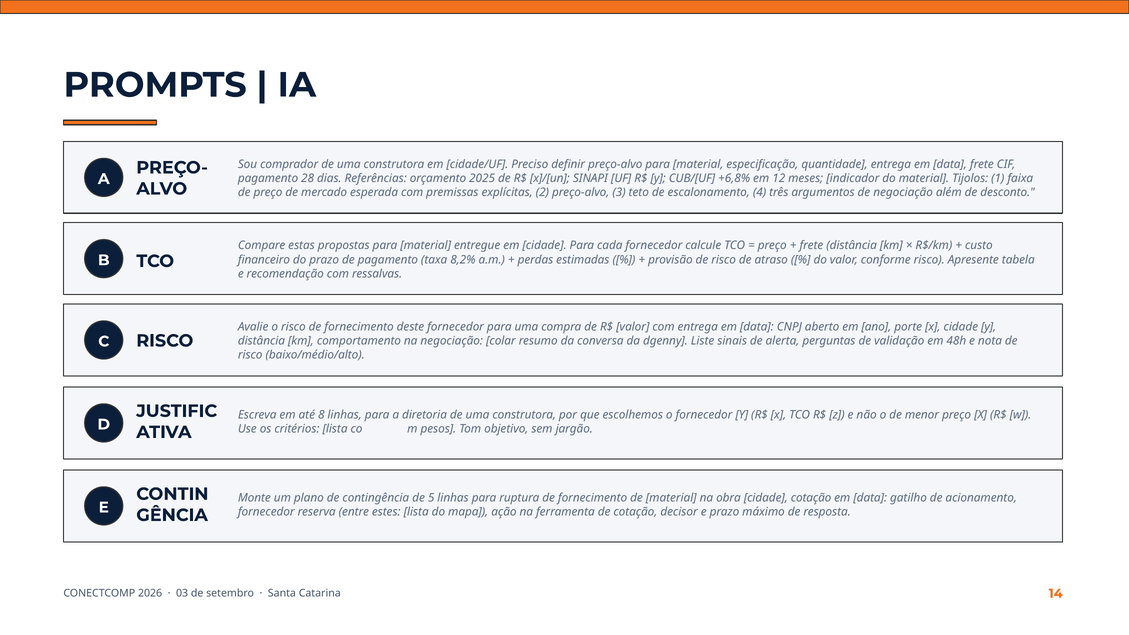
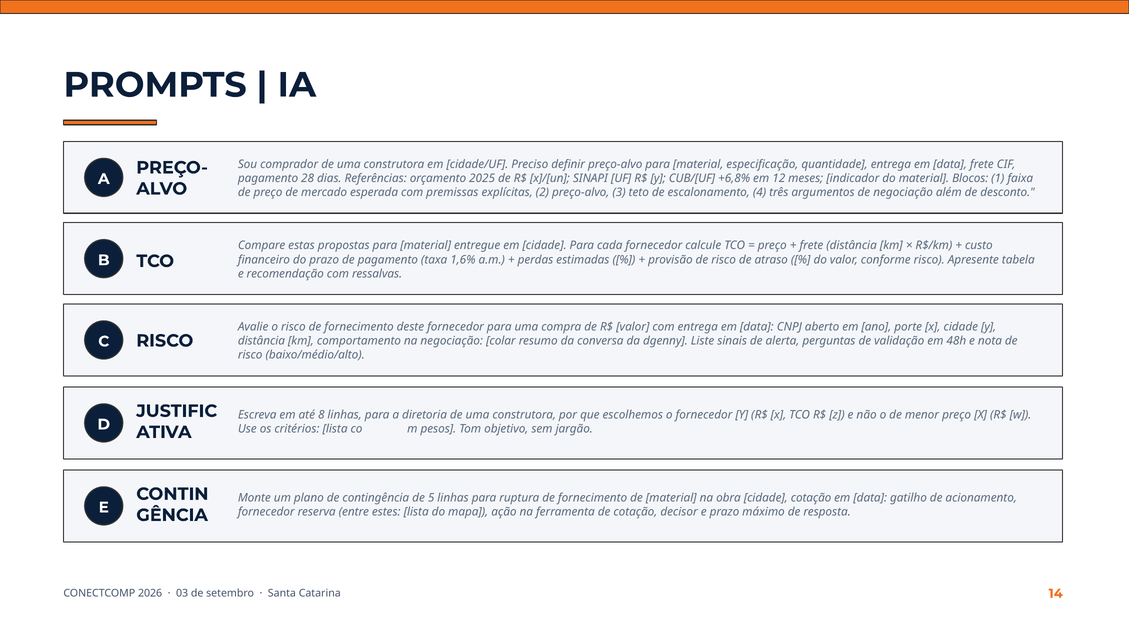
Tijolos: Tijolos -> Blocos (970, 178)
8,2%: 8,2% -> 1,6% (463, 260)
